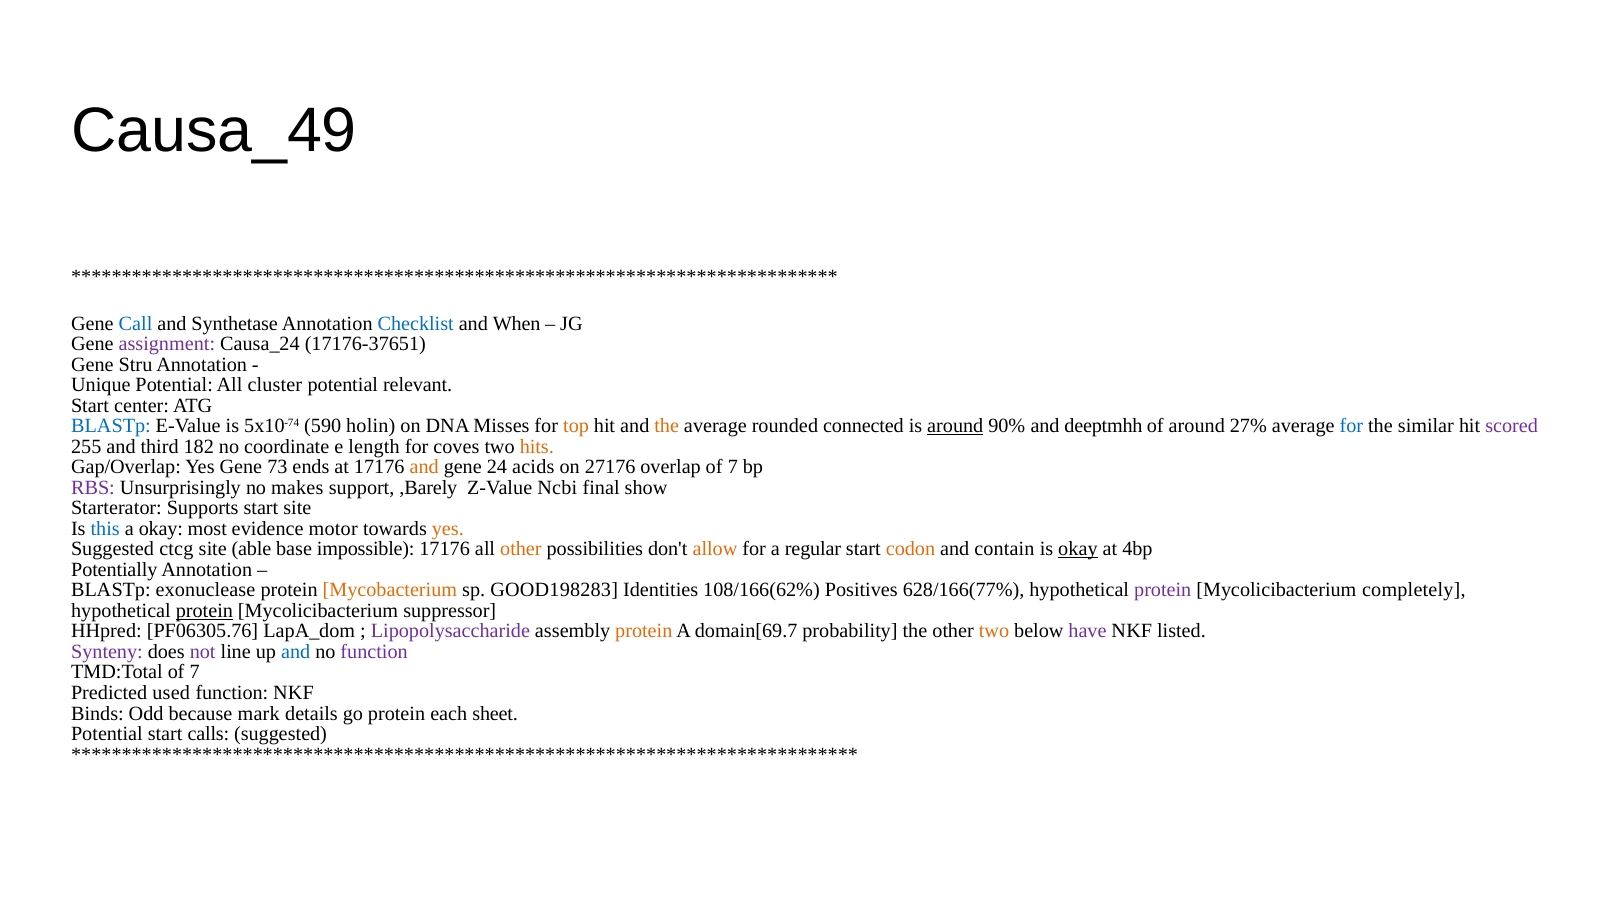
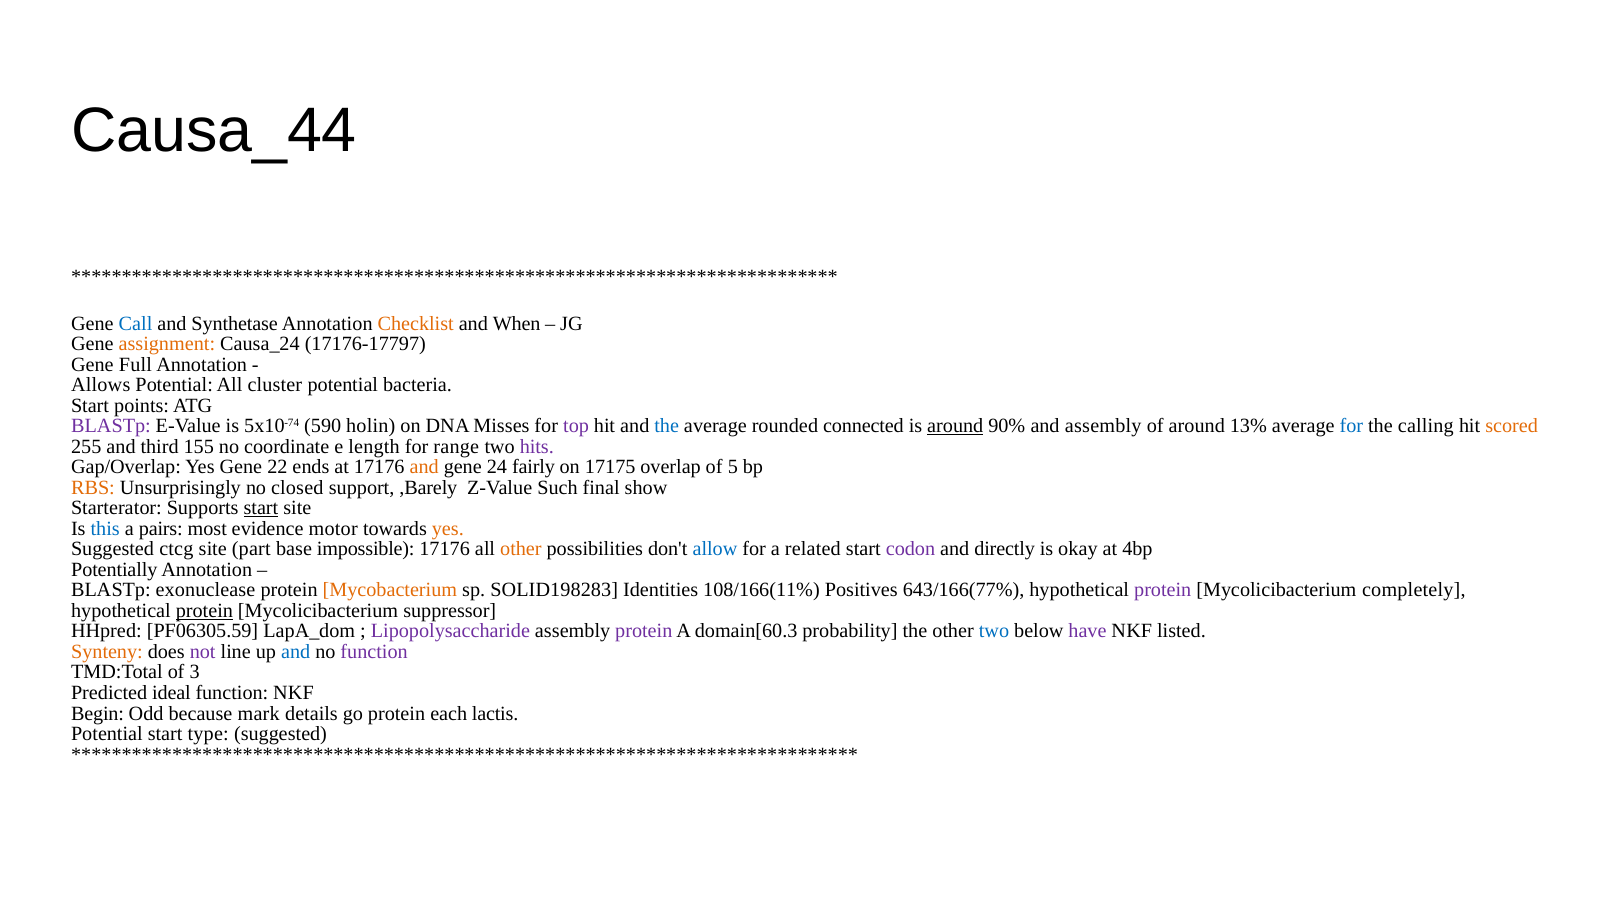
Causa_49: Causa_49 -> Causa_44 (214, 131)
Checklist colour: blue -> orange (416, 323)
assignment colour: purple -> orange (167, 344)
17176-37651: 17176-37651 -> 17176-17797 (365, 344)
Stru: Stru -> Full (135, 364)
Unique: Unique -> Allows (101, 385)
relevant: relevant -> bacteria (418, 385)
center: center -> points (142, 405)
BLASTp colour: blue -> purple (111, 426)
top colour: orange -> purple (576, 426)
the colour: orange -> blue (667, 426)
and deeptmhh: deeptmhh -> assembly (1103, 426)
27%: 27% -> 13% (1248, 426)
similar: similar -> calling (1426, 426)
scored colour: purple -> orange (1512, 426)
182: 182 -> 155 (199, 446)
coves: coves -> range (456, 446)
hits colour: orange -> purple (537, 446)
73: 73 -> 22 (277, 467)
acids: acids -> fairly (533, 467)
27176: 27176 -> 17175 (610, 467)
overlap of 7: 7 -> 5 (733, 467)
RBS colour: purple -> orange (93, 488)
makes: makes -> closed (297, 488)
Ncbi: Ncbi -> Such (557, 488)
start underline: none -> present (261, 508)
a okay: okay -> pairs (161, 529)
able: able -> part (251, 549)
allow colour: orange -> blue (715, 549)
regular: regular -> related (813, 549)
codon colour: orange -> purple (910, 549)
contain: contain -> directly (1005, 549)
okay underline: present -> none (1078, 549)
GOOD198283: GOOD198283 -> SOLID198283 (554, 590)
108/166(62%: 108/166(62% -> 108/166(11% (761, 590)
628/166(77%: 628/166(77% -> 643/166(77% (964, 590)
PF06305.76: PF06305.76 -> PF06305.59 (202, 631)
protein colour: orange -> purple (644, 631)
domain[69.7: domain[69.7 -> domain[60.3 (746, 631)
two colour: orange -> blue (994, 631)
Synteny colour: purple -> orange (107, 652)
TMD:Total of 7: 7 -> 3 (195, 672)
used: used -> ideal (171, 693)
Binds: Binds -> Begin (97, 713)
sheet: sheet -> lactis (495, 713)
calls: calls -> type (208, 734)
